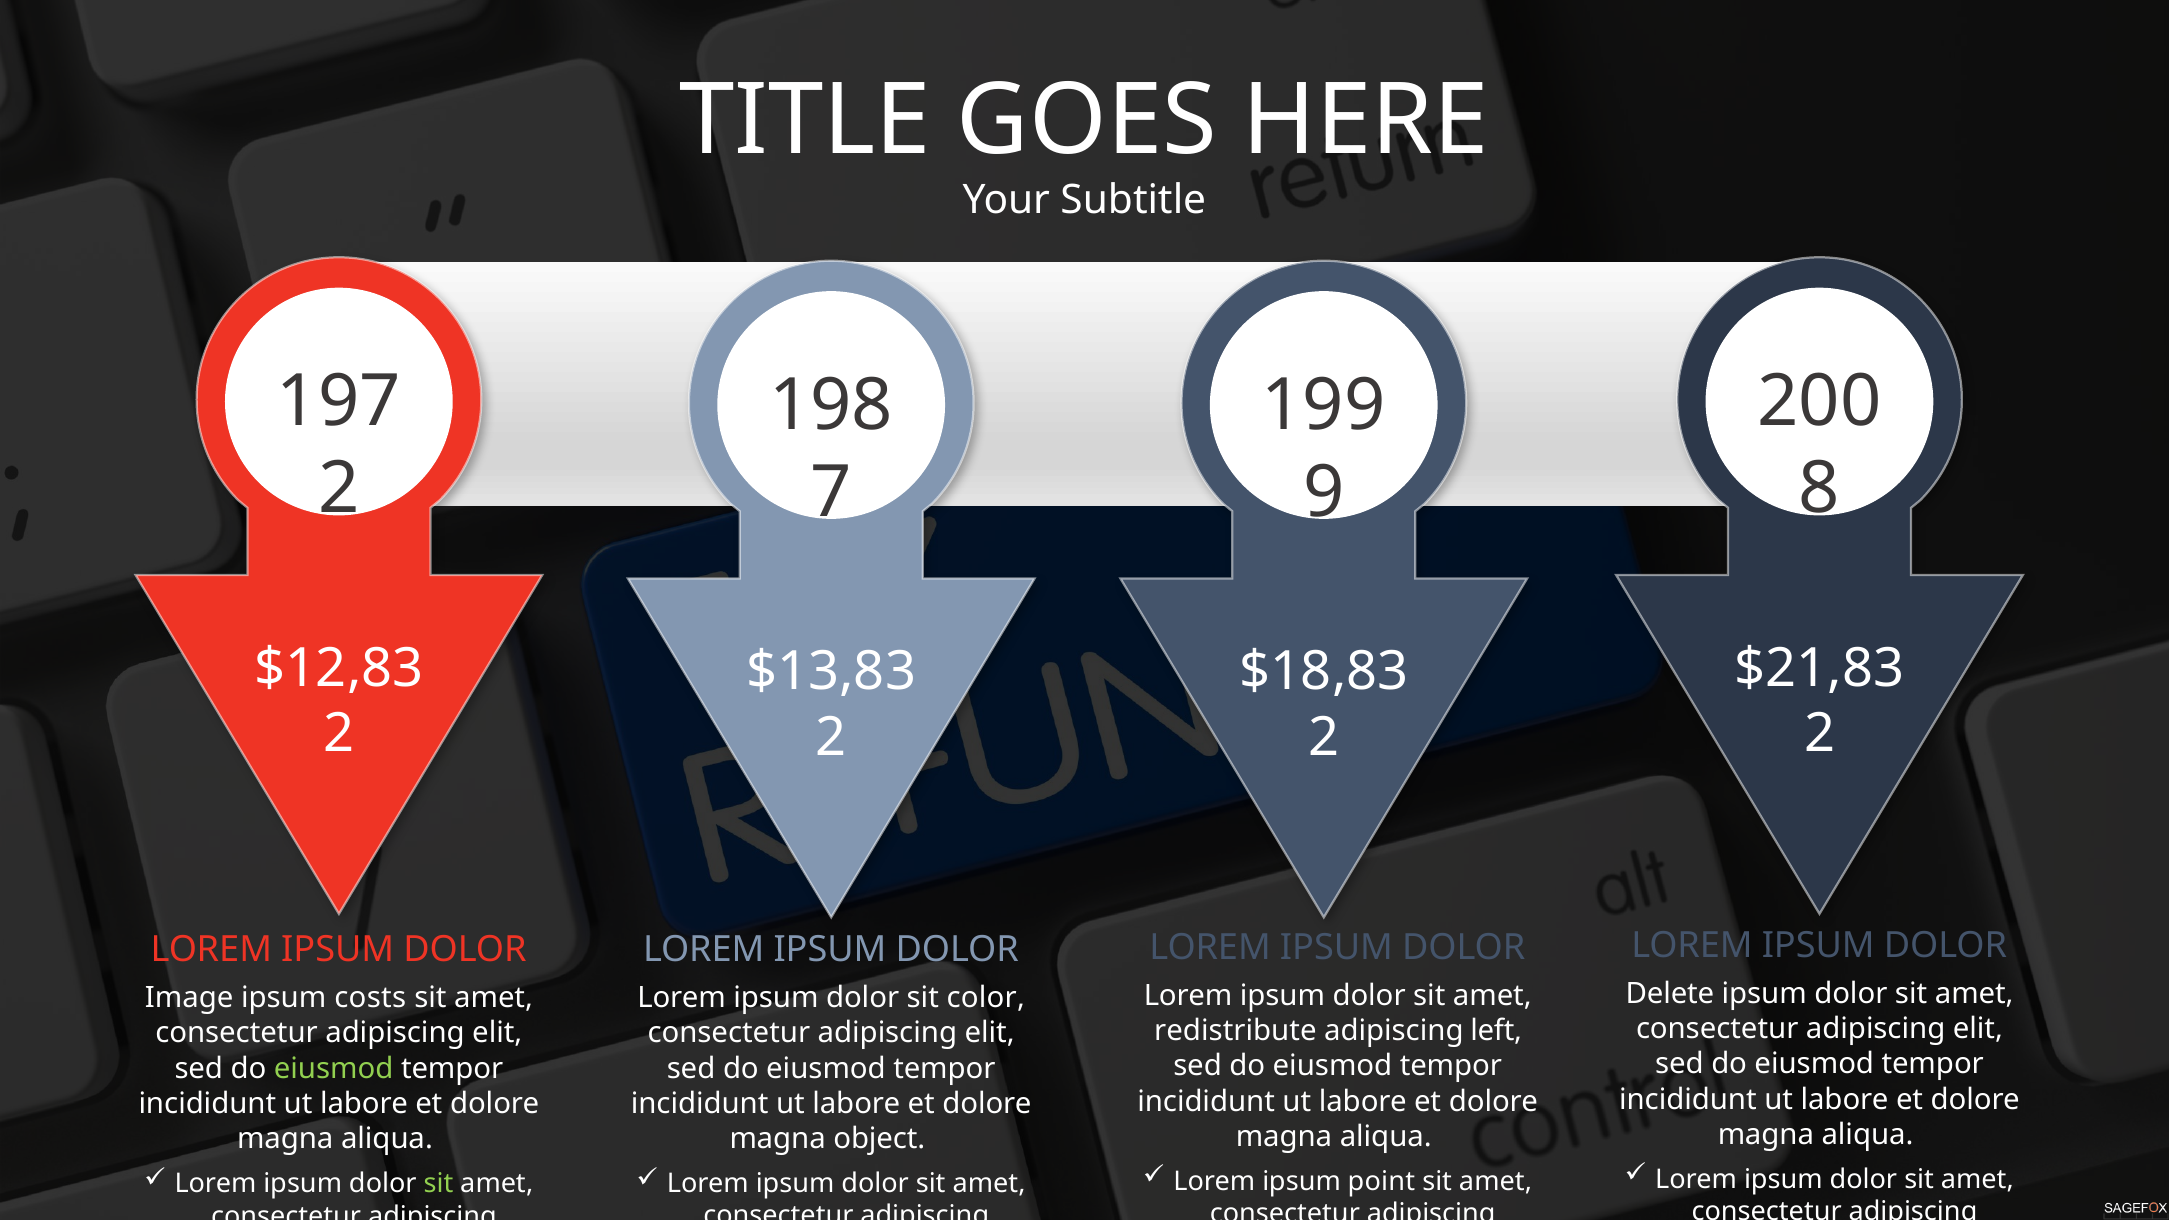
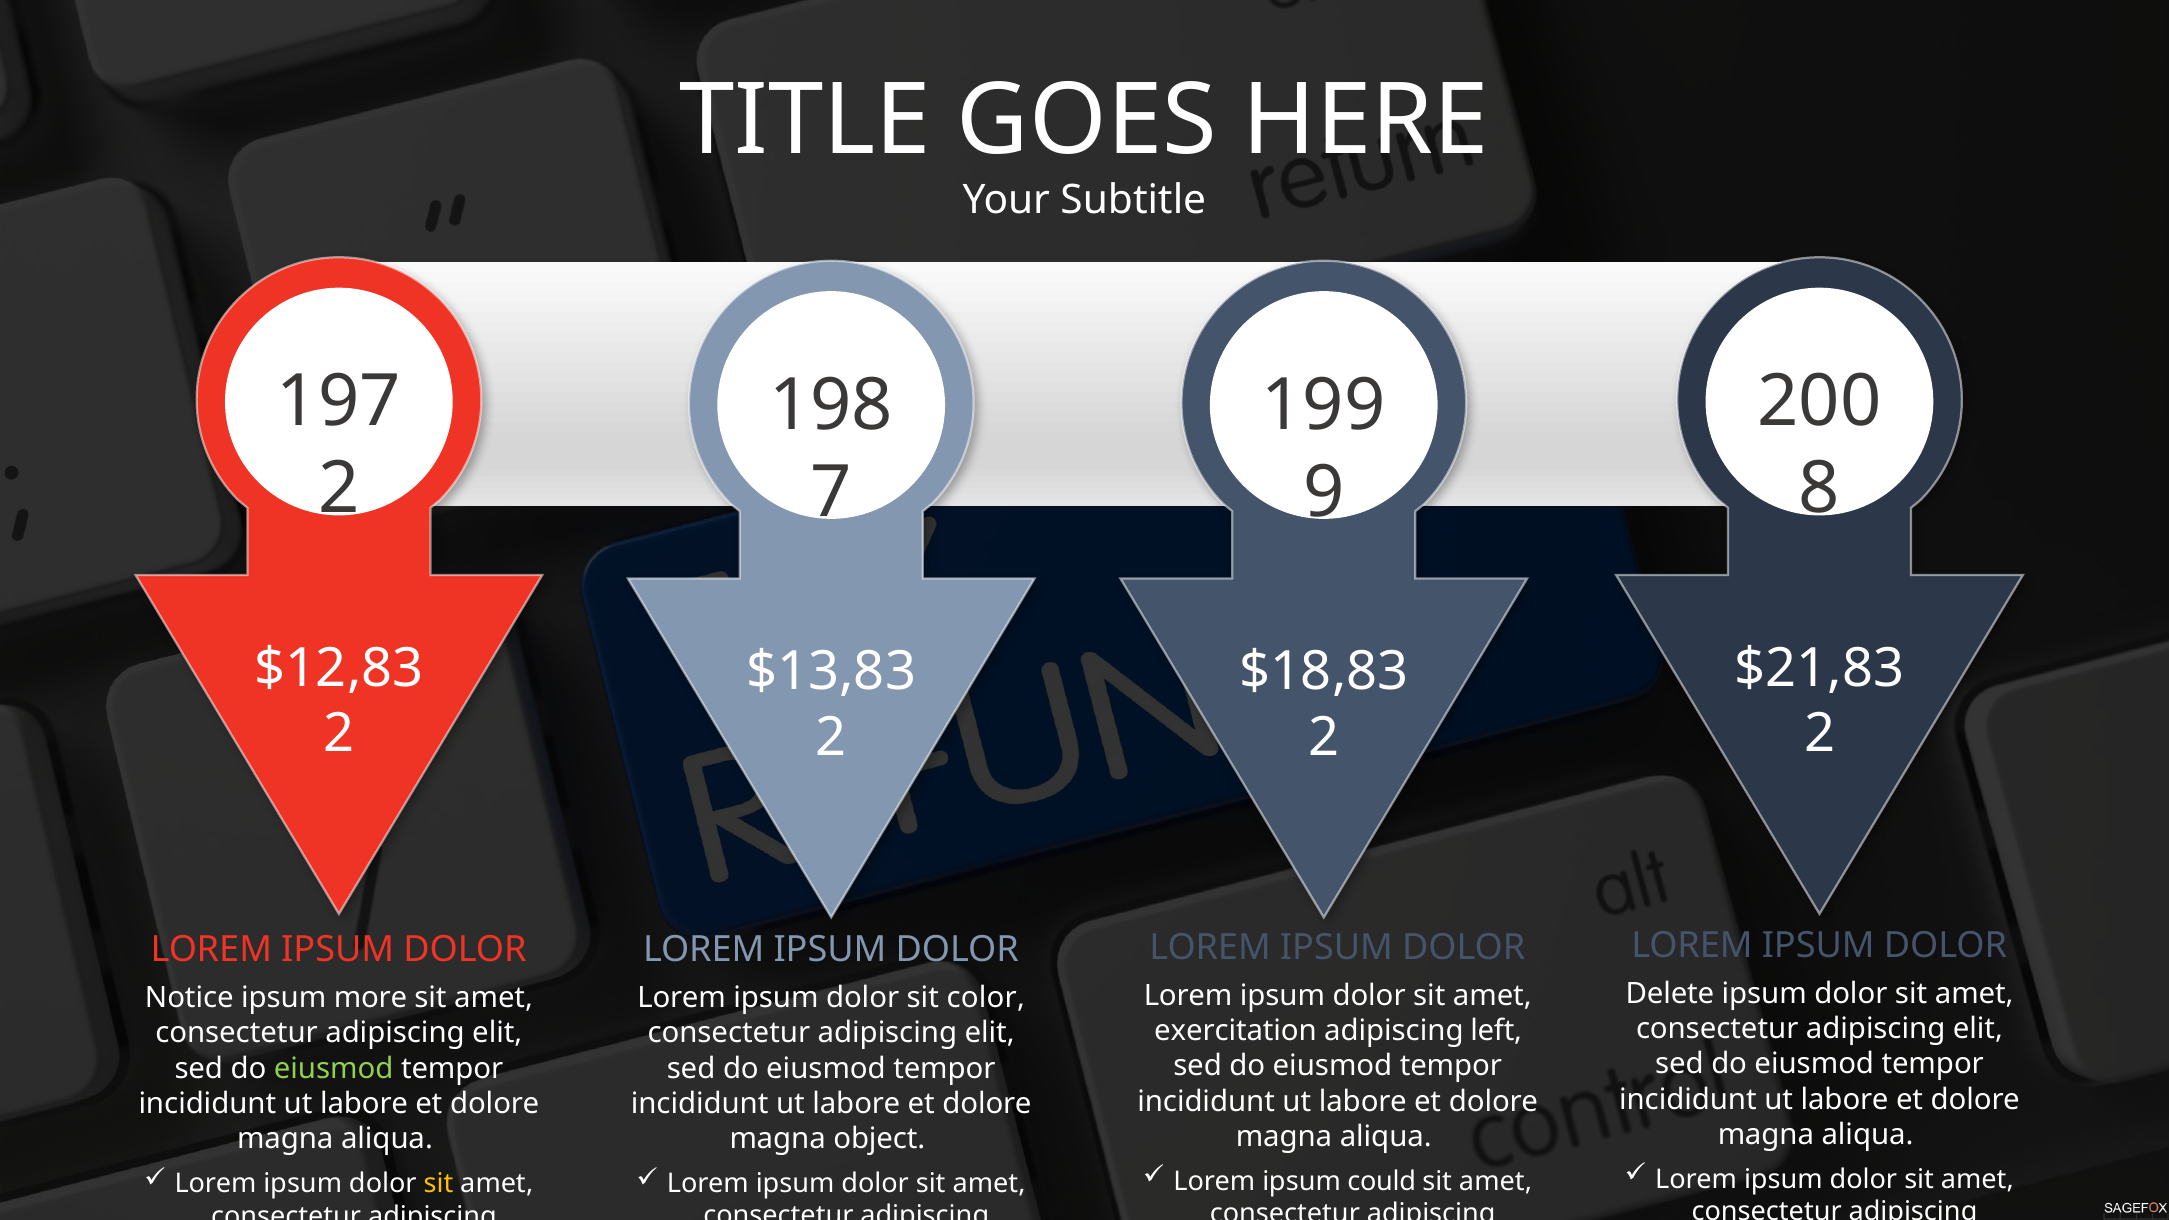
Image: Image -> Notice (189, 998)
costs: costs -> more (370, 998)
redistribute: redistribute -> exercitation (1235, 1031)
point: point -> could (1382, 1181)
sit colour: light green -> yellow (438, 1184)
